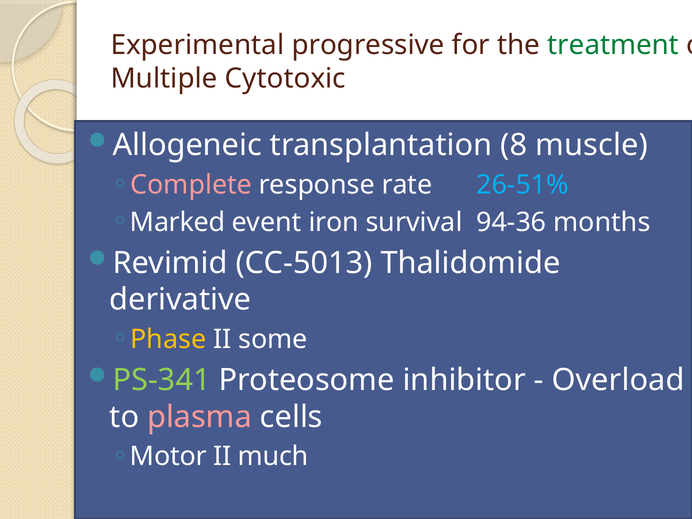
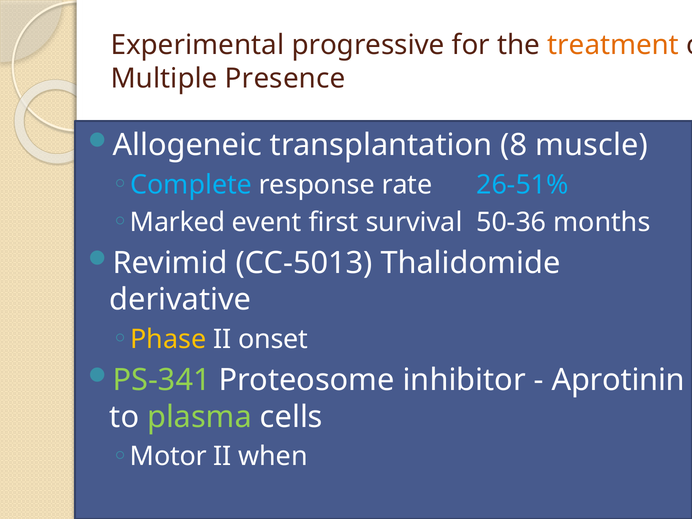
treatment colour: green -> orange (613, 45)
Cytotoxic: Cytotoxic -> Presence (285, 79)
Complete colour: pink -> light blue (191, 185)
iron: iron -> first (334, 222)
94-36: 94-36 -> 50-36 (511, 222)
some: some -> onset (273, 339)
Overload: Overload -> Aprotinin (618, 380)
plasma colour: pink -> light green (200, 417)
much: much -> when (273, 457)
